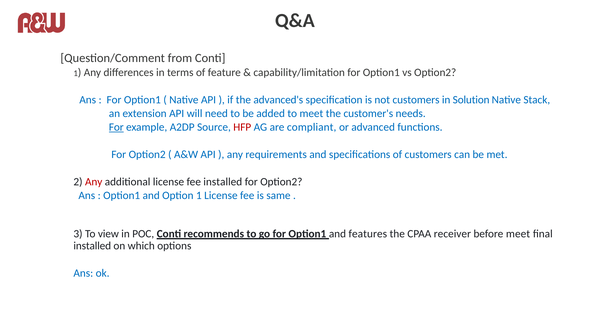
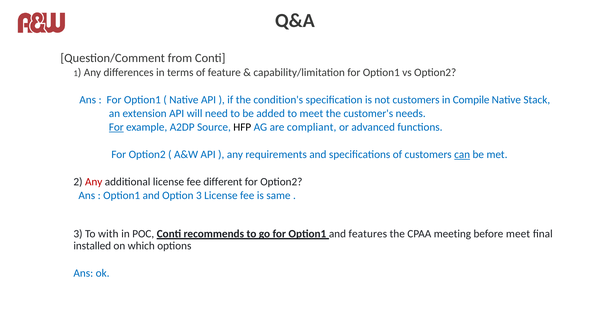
advanced's: advanced's -> condition's (278, 100)
Solution: Solution -> Compile (471, 100)
HFP colour: red -> black (242, 127)
can underline: none -> present (462, 154)
fee installed: installed -> different (223, 182)
Option 1: 1 -> 3 (199, 195)
view: view -> with (108, 234)
receiver: receiver -> meeting (452, 234)
